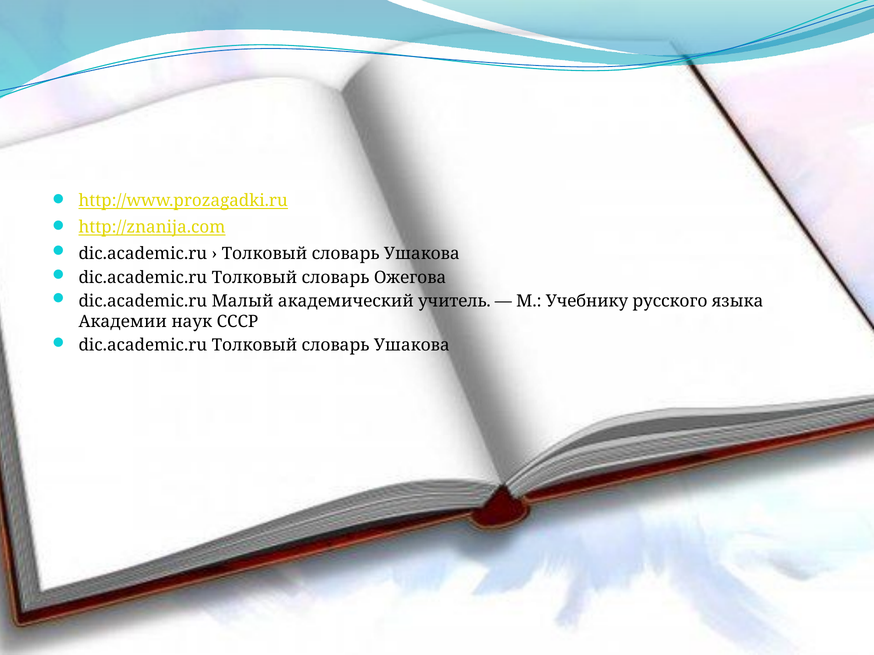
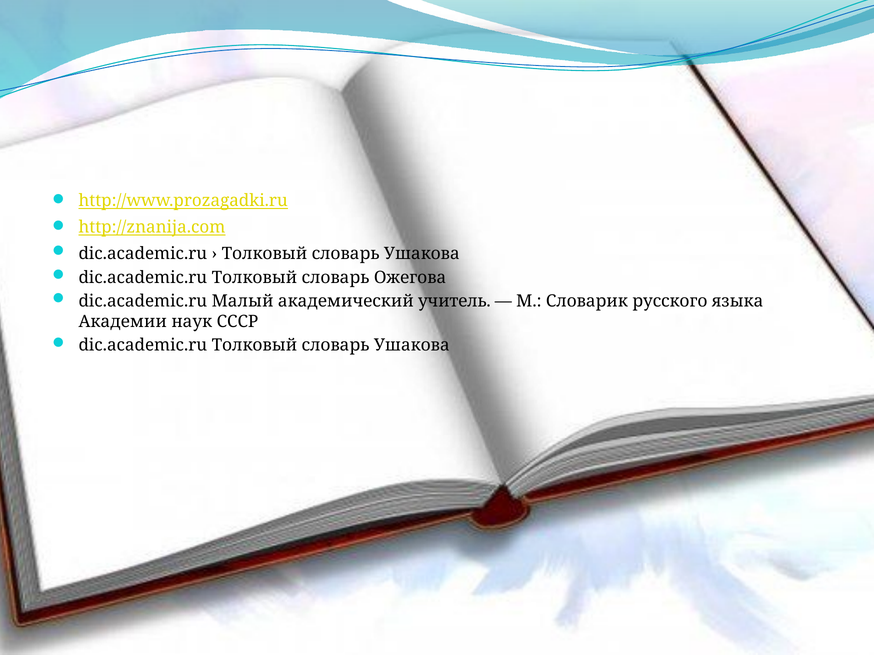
Учебнику: Учебнику -> Словарик (587, 301)
